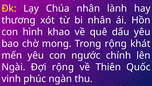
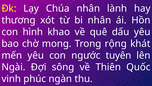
chính: chính -> tuyên (119, 55)
Đợi rộng: rộng -> sông (63, 67)
